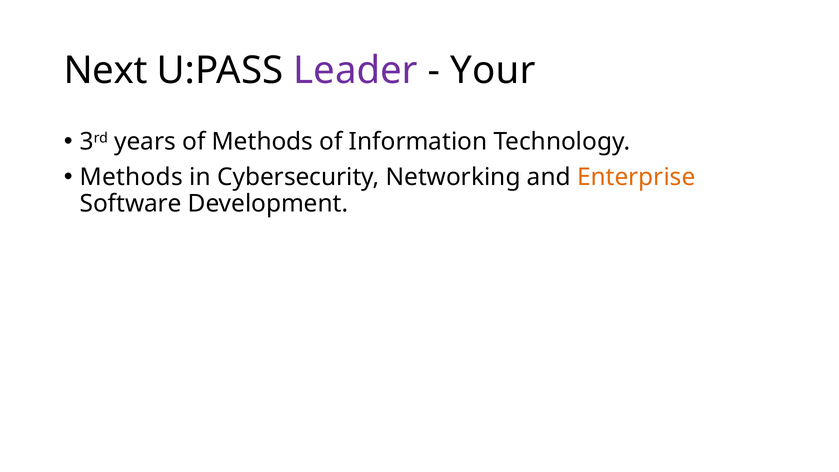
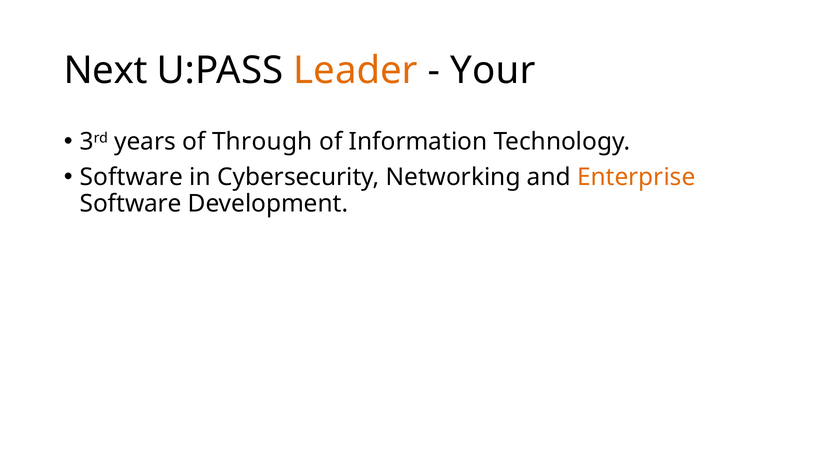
Leader colour: purple -> orange (356, 70)
of Methods: Methods -> Through (262, 142)
Methods: Methods -> Software (131, 177)
